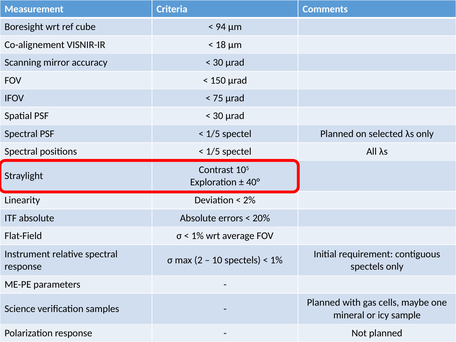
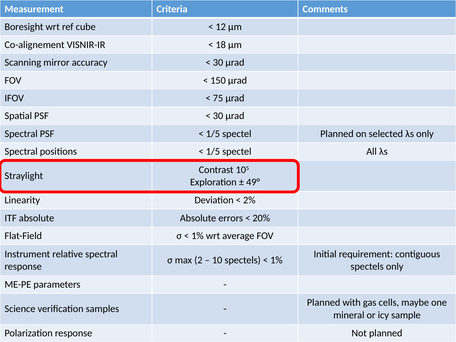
94: 94 -> 12 (221, 27)
40°: 40° -> 49° (253, 182)
